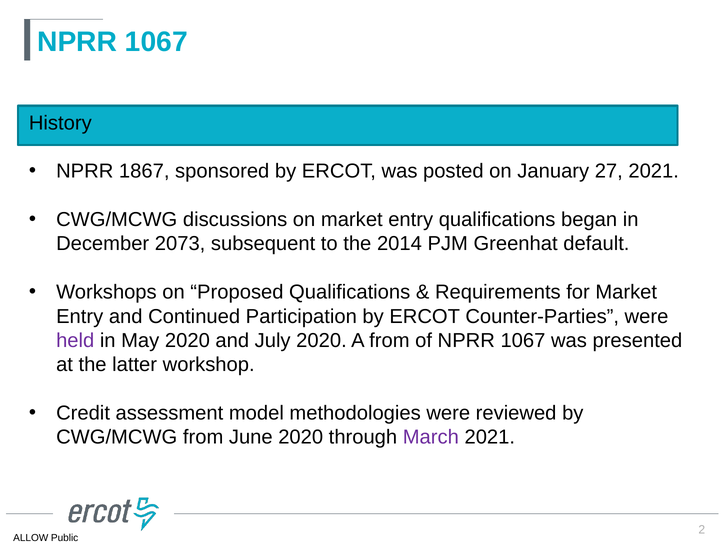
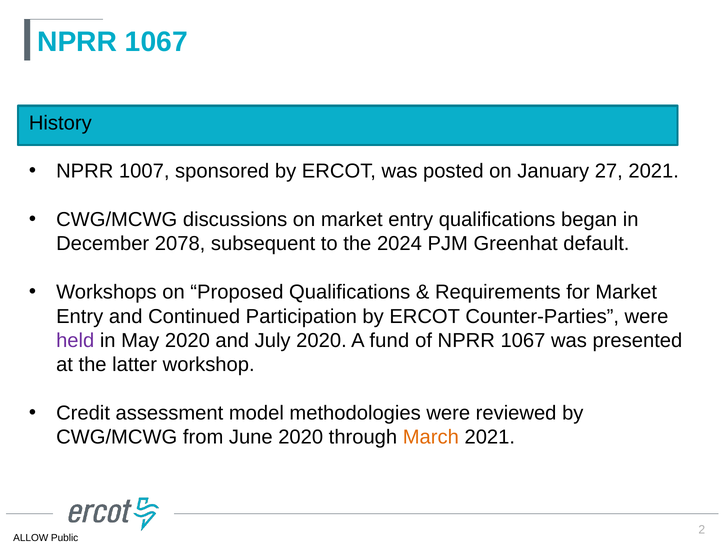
1867: 1867 -> 1007 (144, 171)
2073: 2073 -> 2078 (180, 244)
2014: 2014 -> 2024 (399, 244)
A from: from -> fund (389, 341)
March colour: purple -> orange (431, 438)
